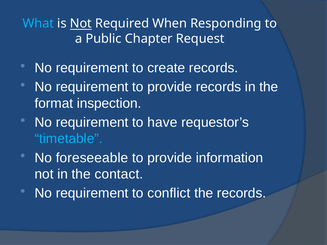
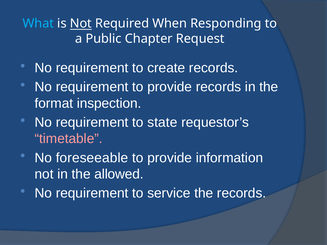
have: have -> state (162, 122)
timetable colour: light blue -> pink (69, 139)
contact: contact -> allowed (119, 174)
conflict: conflict -> service (169, 193)
